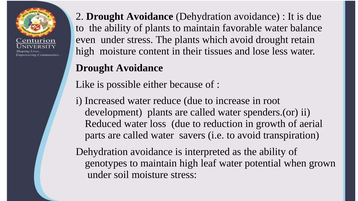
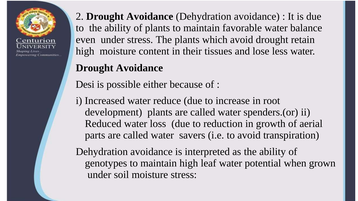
Like: Like -> Desi (85, 85)
